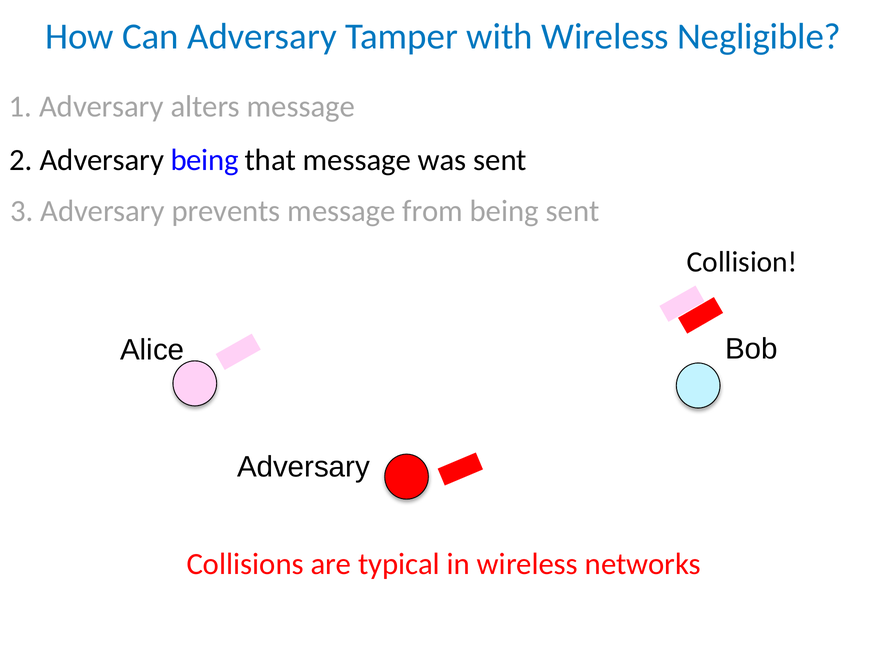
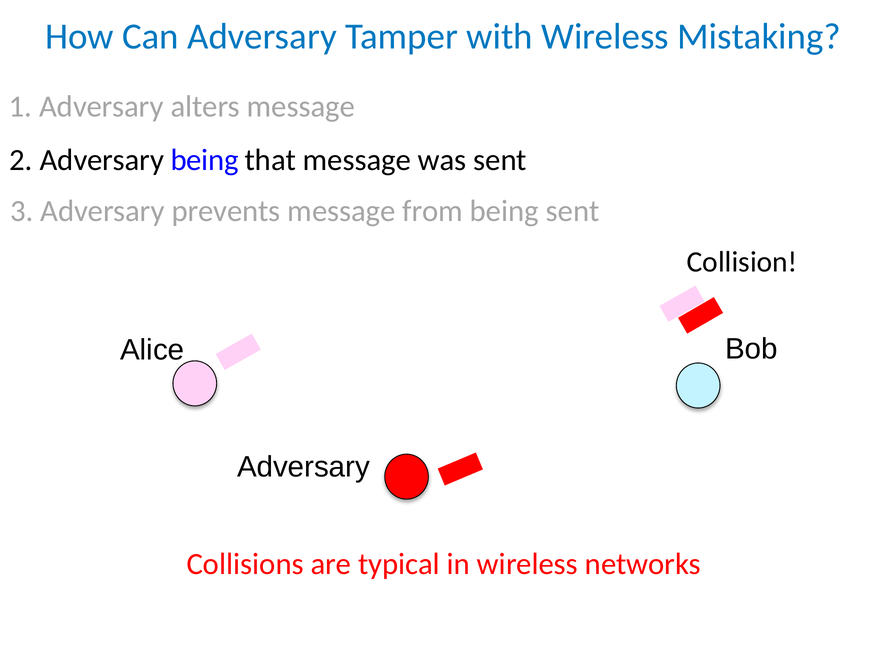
Negligible: Negligible -> Mistaking (759, 37)
